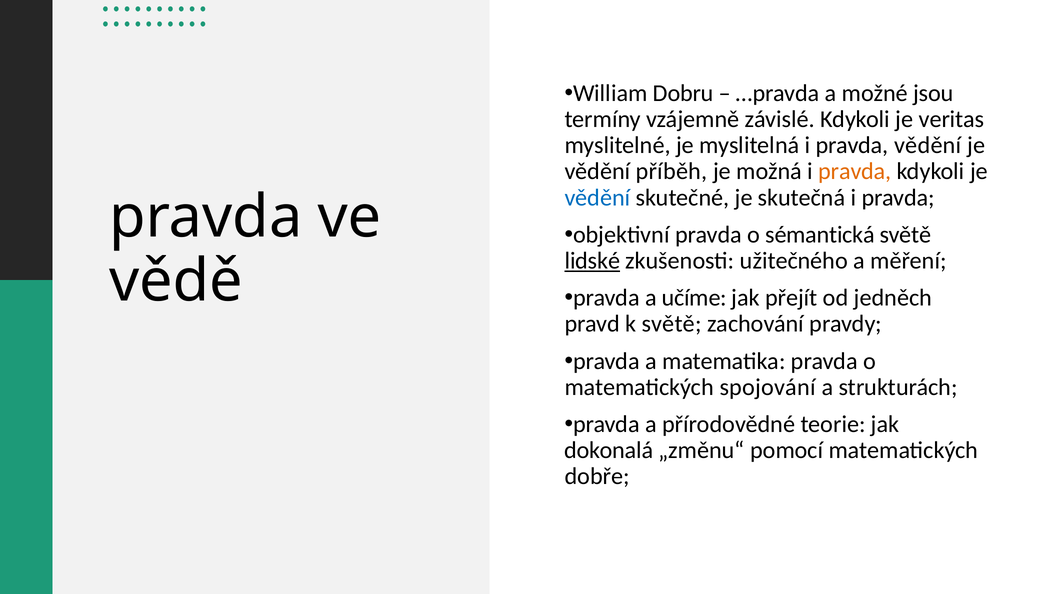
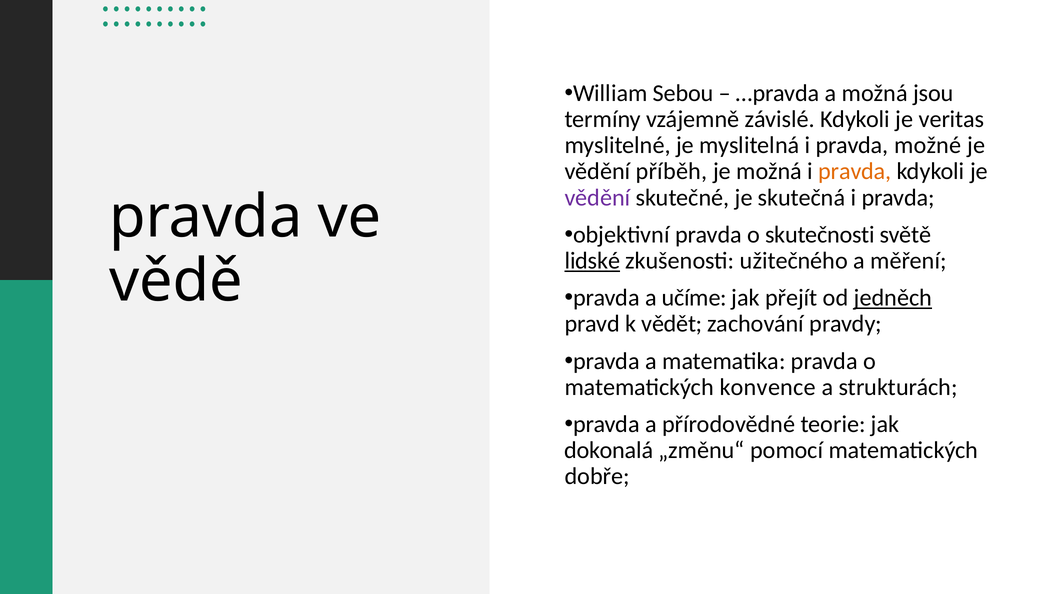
Dobru: Dobru -> Sebou (683, 93)
a možné: možné -> možná (875, 93)
pravda vědění: vědění -> možné (928, 146)
vědění colour: blue -> purple (597, 198)
sémantická: sémantická -> skutečnosti (820, 235)
jedněch underline: none -> present (893, 298)
k světě: světě -> vědět (672, 324)
spojování: spojování -> konvence (768, 388)
